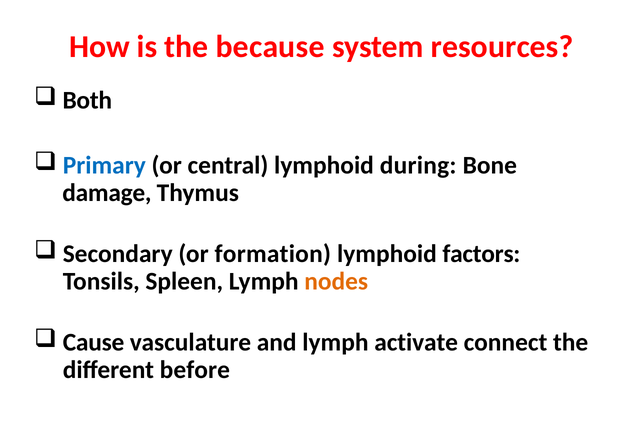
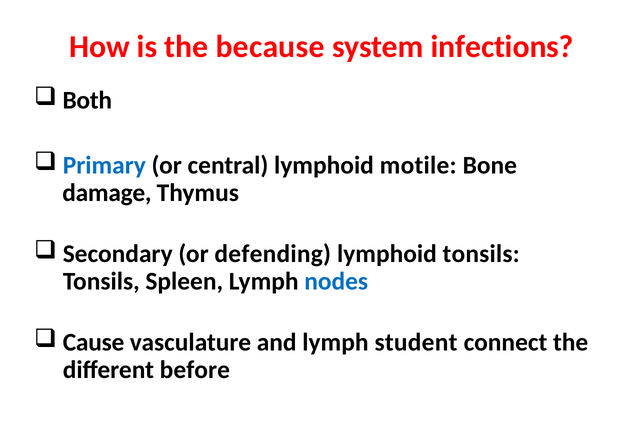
resources: resources -> infections (502, 46)
during: during -> motile (418, 165)
formation: formation -> defending (273, 254)
lymphoid factors: factors -> tonsils (481, 254)
nodes colour: orange -> blue (336, 281)
activate: activate -> student (416, 342)
